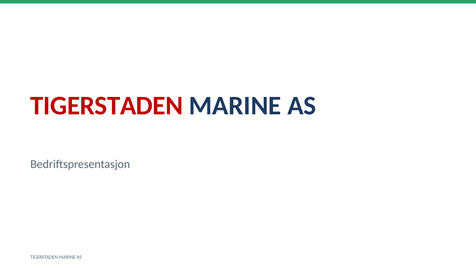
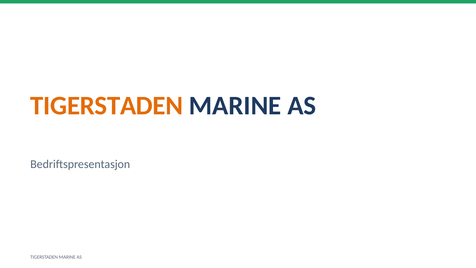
TIGERSTADEN colour: red -> orange (107, 106)
